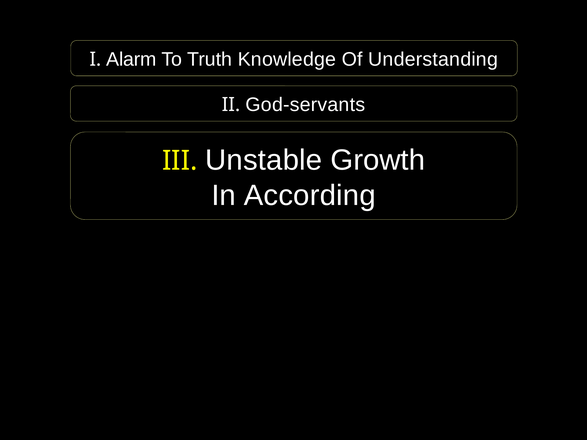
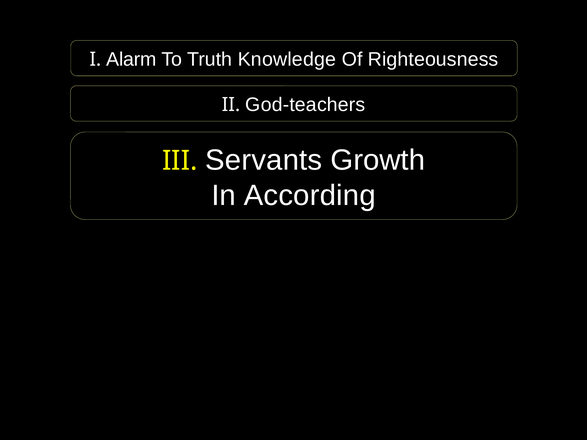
Understanding: Understanding -> Righteousness (433, 60)
God-servants: God-servants -> God-teachers (305, 105)
Unstable: Unstable -> Servants (264, 160)
